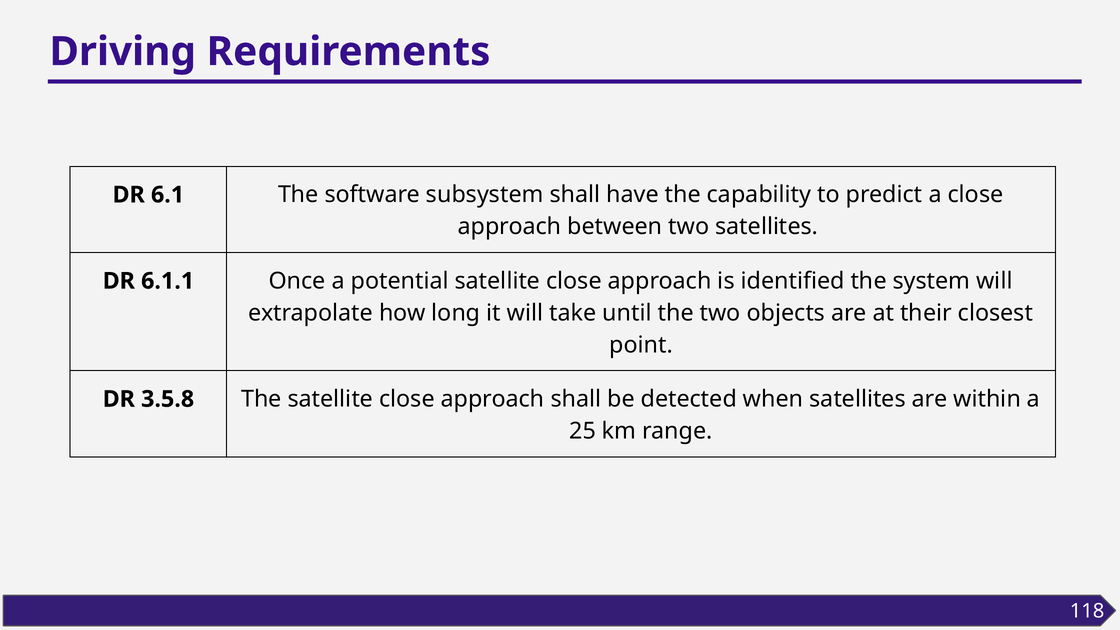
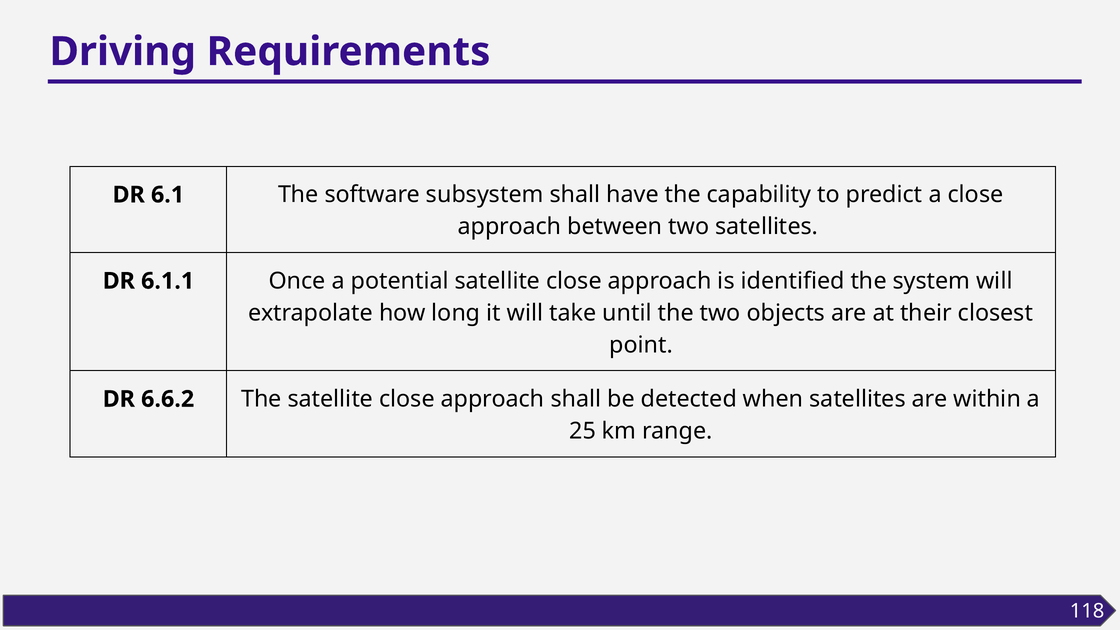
3.5.8: 3.5.8 -> 6.6.2 (168, 399)
